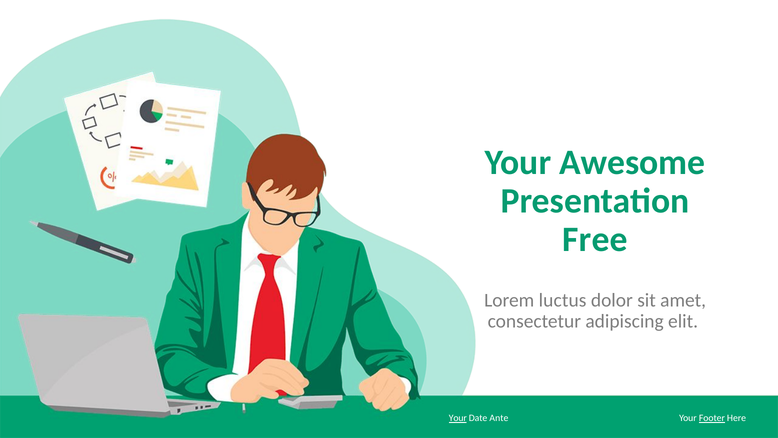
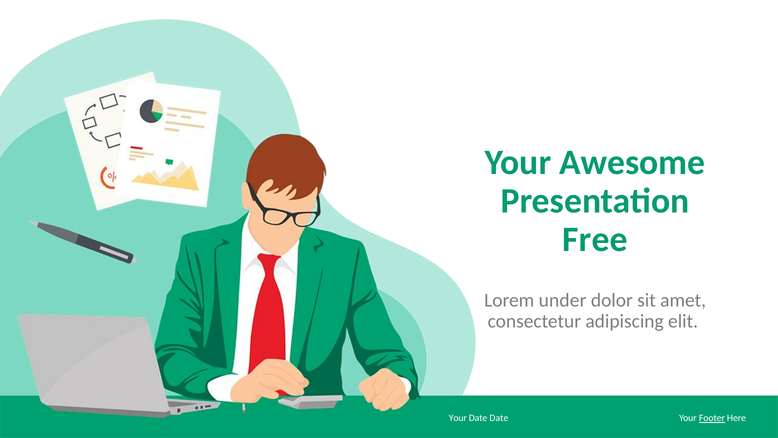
luctus: luctus -> under (563, 300)
Your underline: present -> none (458, 418)
Date Ante: Ante -> Date (499, 418)
